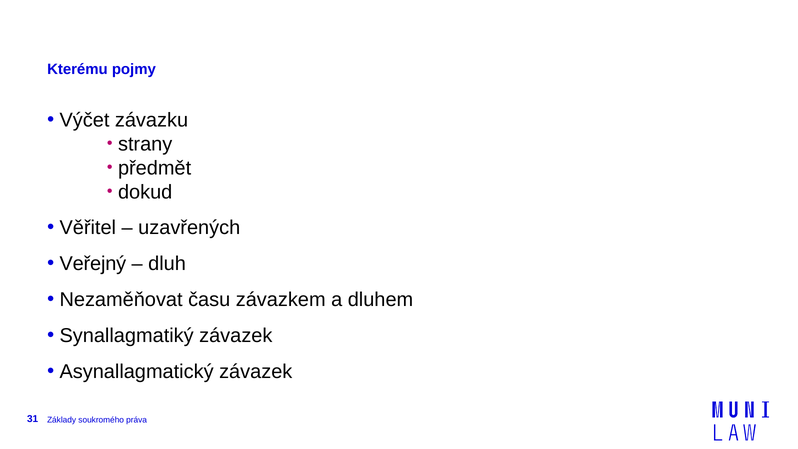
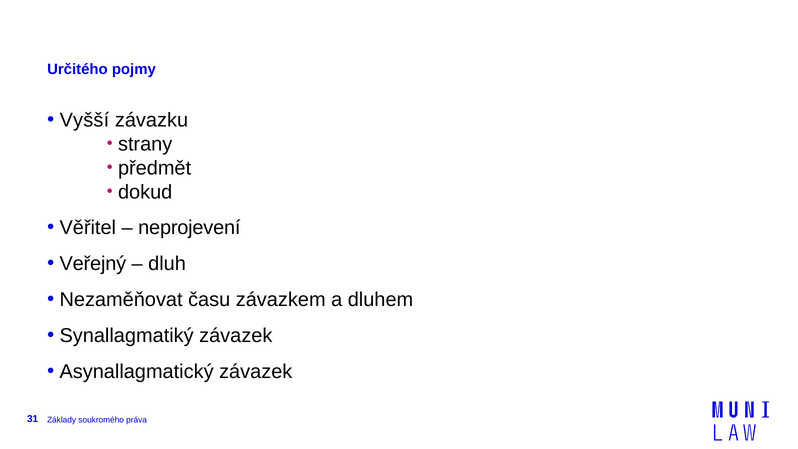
Kterému: Kterému -> Určitého (77, 69)
Výčet: Výčet -> Vyšší (84, 120)
uzavřených: uzavřených -> neprojevení (189, 228)
